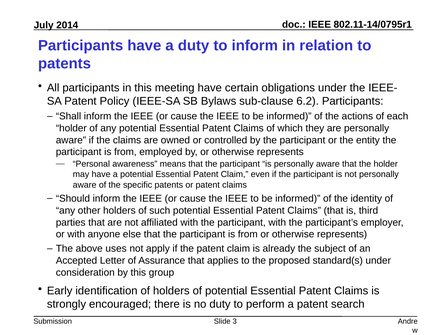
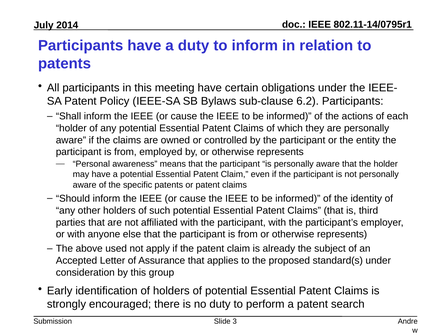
uses: uses -> used (116, 249)
